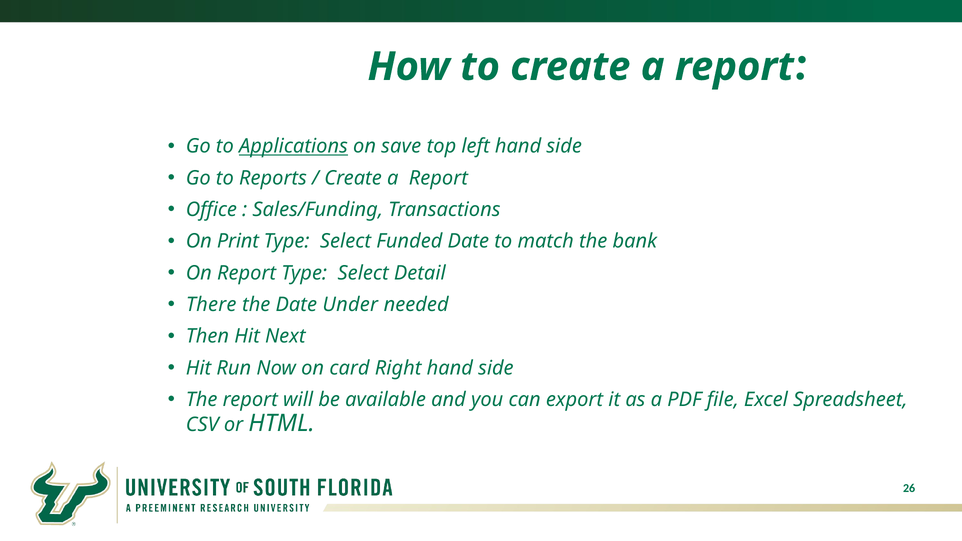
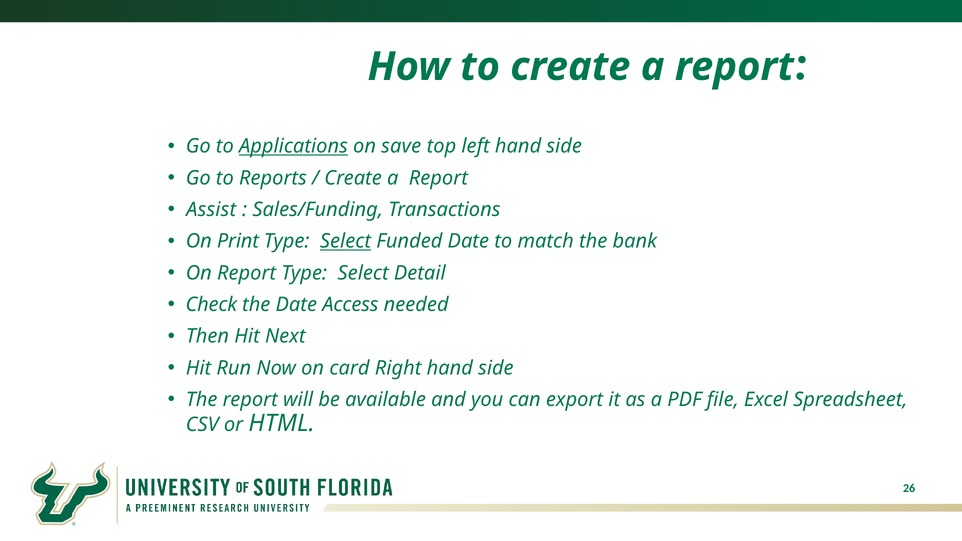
Office: Office -> Assist (211, 210)
Select underline: none -> present (346, 241)
There: There -> Check (211, 305)
Under: Under -> Access (350, 305)
